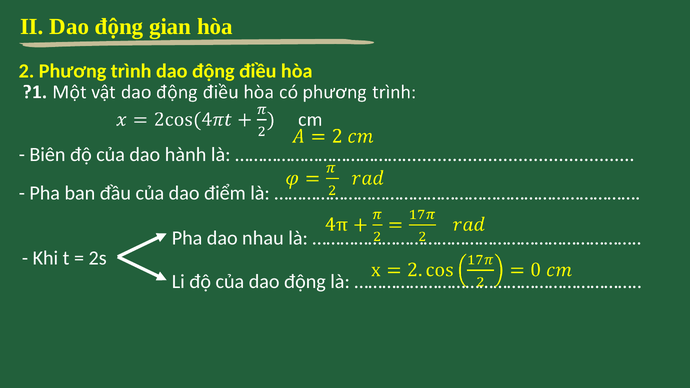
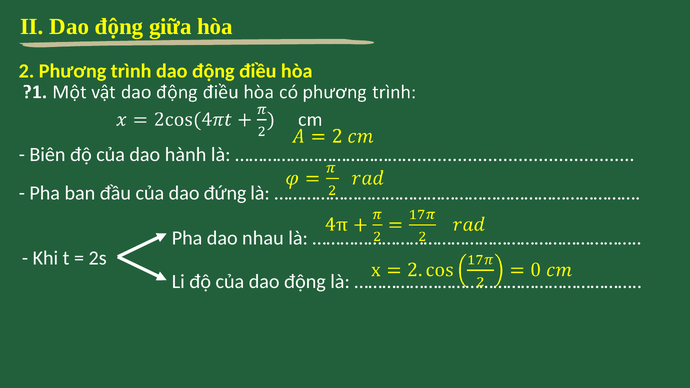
gian: gian -> giữa (170, 27)
điểm: điểm -> đứng (225, 193)
